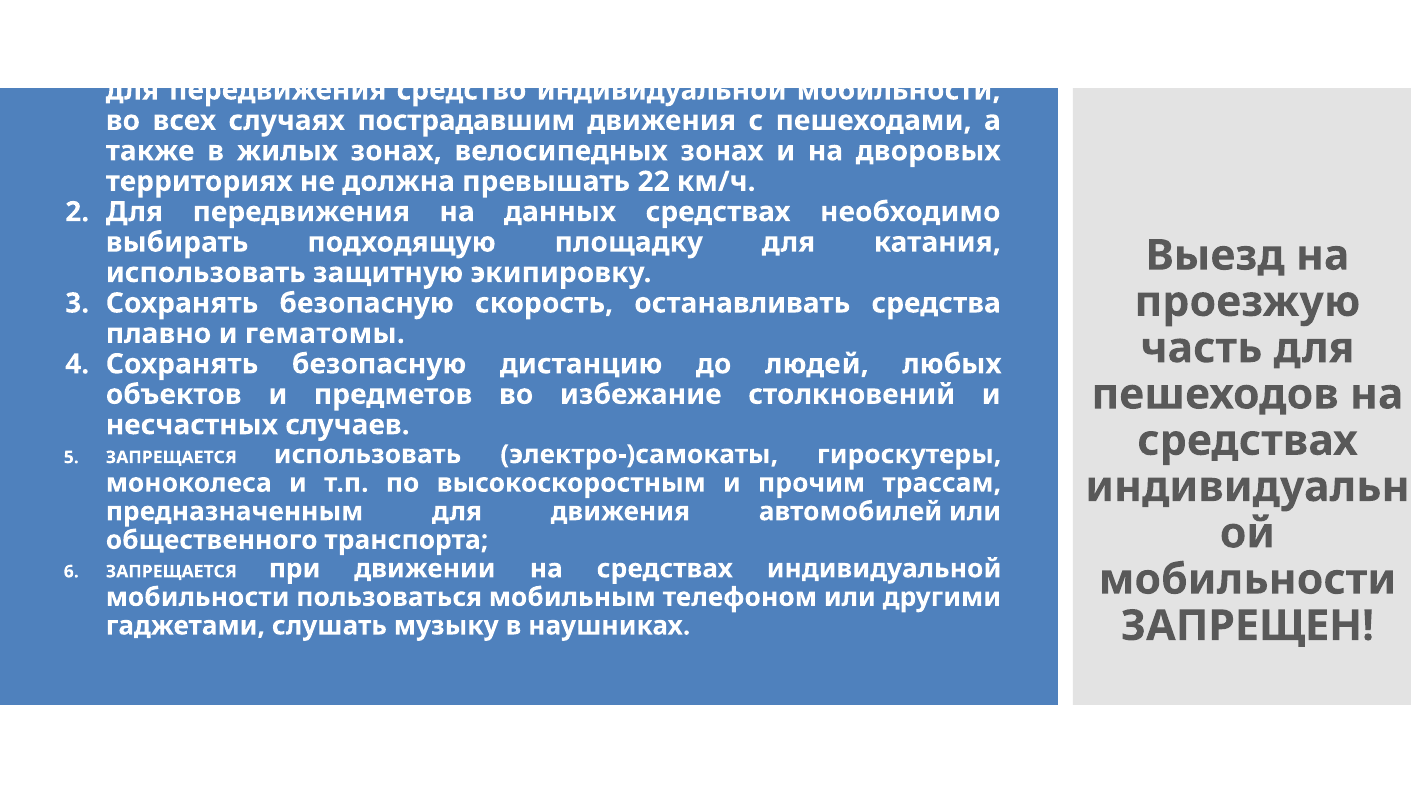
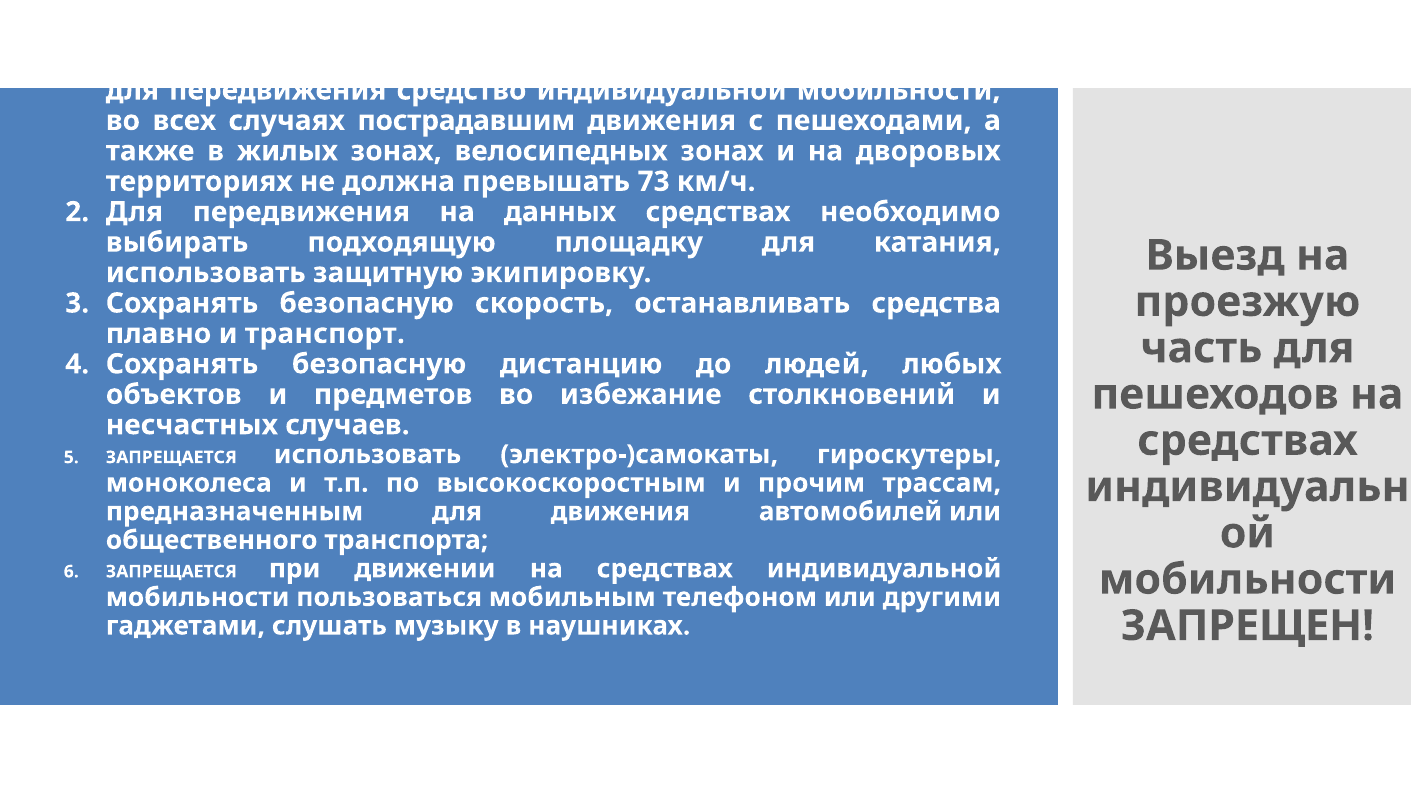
22: 22 -> 73 (654, 182)
гематомы: гематомы -> транспорт (325, 334)
